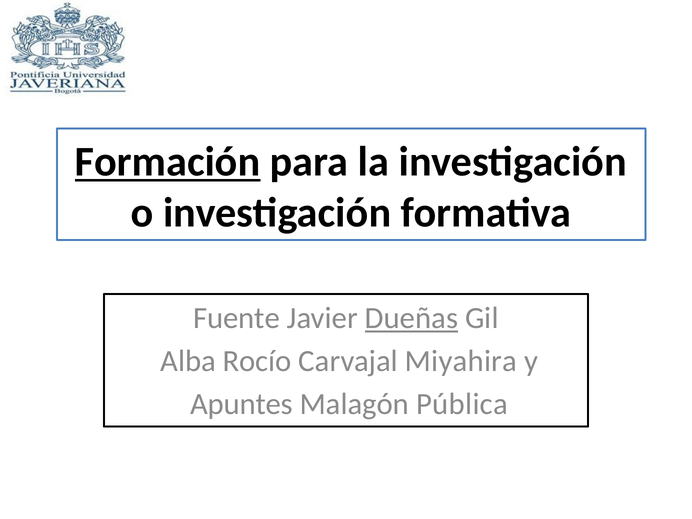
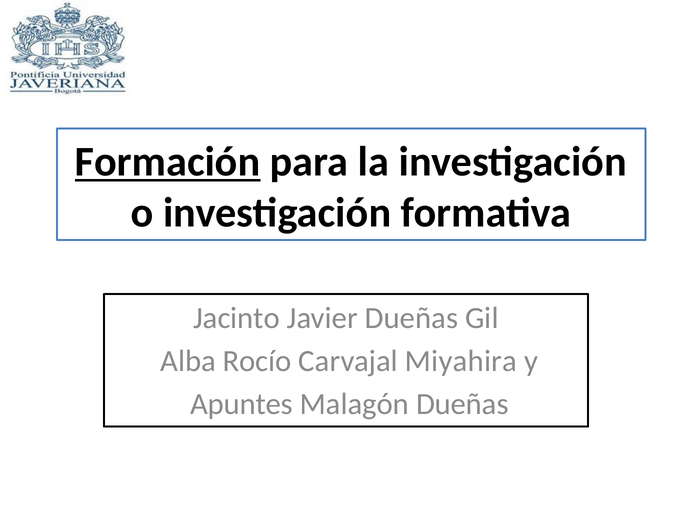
Fuente: Fuente -> Jacinto (237, 318)
Dueñas underline: present -> none (411, 318)
Malagón Pública: Pública -> Dueñas (462, 404)
